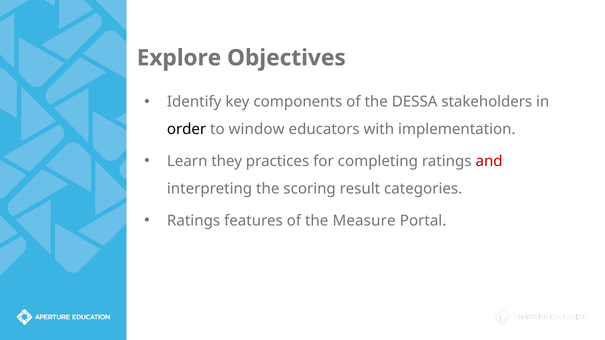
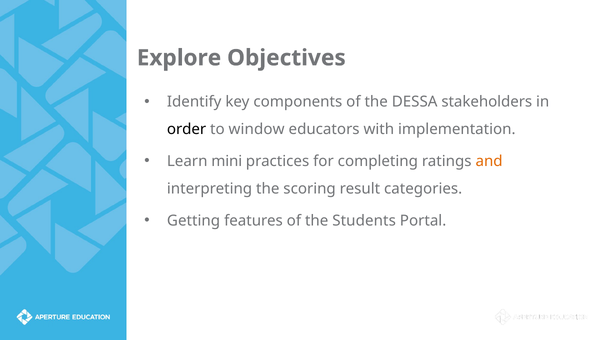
they: they -> mini (227, 161)
and colour: red -> orange (489, 161)
Ratings: Ratings -> Getting (194, 221)
Measure: Measure -> Students (364, 221)
